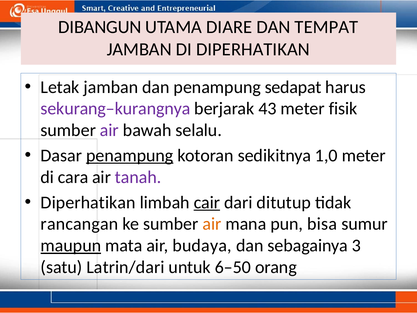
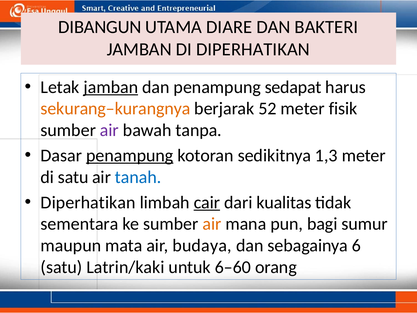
TEMPAT: TEMPAT -> BAKTERI (326, 27)
jamban underline: none -> present (111, 87)
sekurang–kurangnya colour: purple -> orange (115, 109)
43: 43 -> 52 (267, 109)
selalu: selalu -> tanpa (199, 130)
1,0: 1,0 -> 1,3 (326, 155)
di cara: cara -> satu (73, 177)
tanah colour: purple -> blue (138, 177)
ditutup: ditutup -> kualitas (284, 202)
rancangan: rancangan -> sementara (80, 224)
bisa: bisa -> bagi (322, 224)
maupun underline: present -> none (71, 245)
3: 3 -> 6 (356, 245)
Latrin/dari: Latrin/dari -> Latrin/kaki (125, 267)
6–50: 6–50 -> 6–60 (233, 267)
